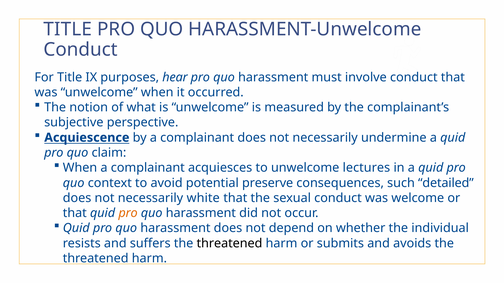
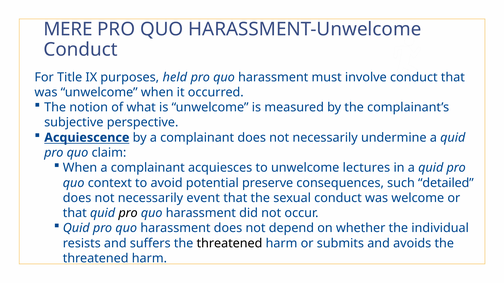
TITLE: TITLE -> MERE (68, 29)
hear: hear -> held (175, 77)
white: white -> event (203, 198)
pro colour: orange -> black (128, 213)
